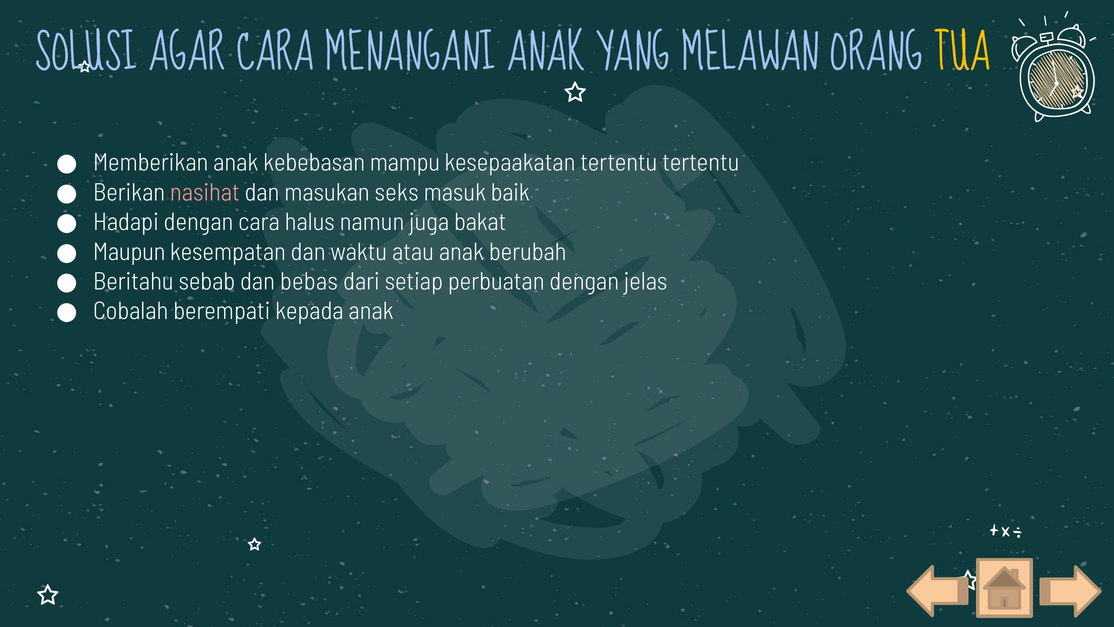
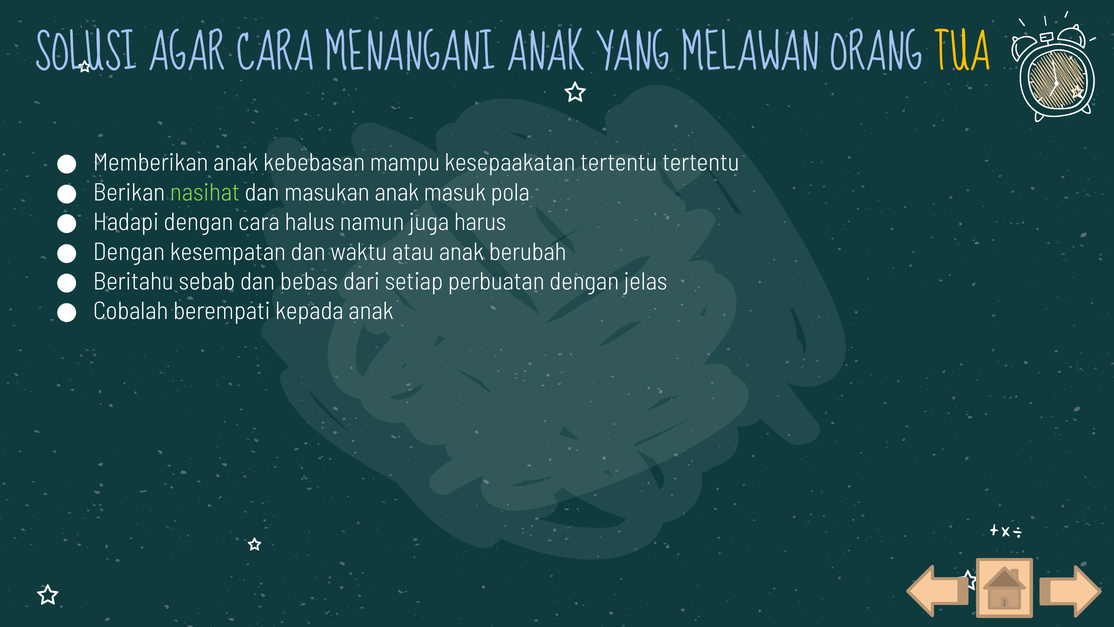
nasihat colour: pink -> light green (205, 192)
masukan seks: seks -> anak (397, 192)
baik: baik -> pola (510, 192)
bakat: bakat -> harus (480, 222)
Maupun: Maupun -> Dengan (129, 252)
